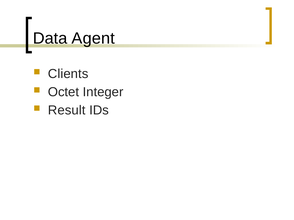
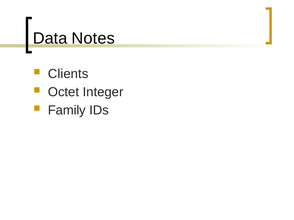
Agent: Agent -> Notes (93, 38)
Result: Result -> Family (67, 111)
